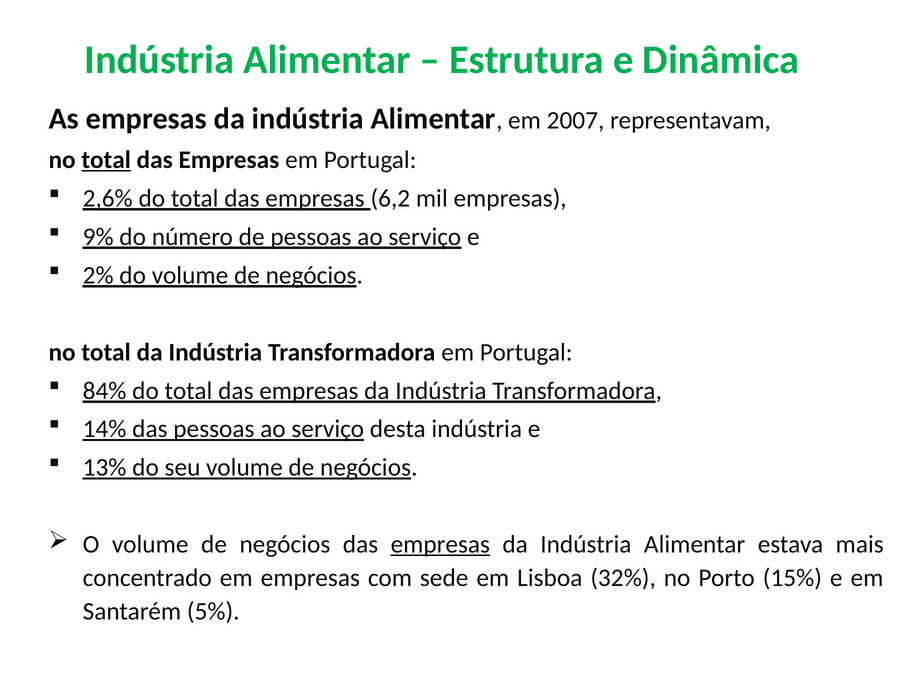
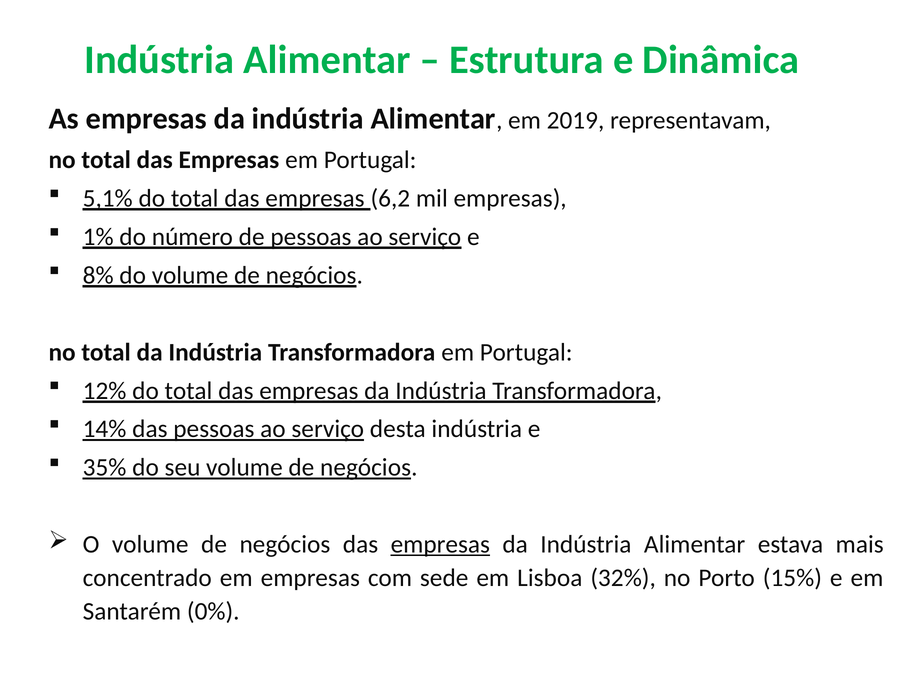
2007: 2007 -> 2019 (576, 121)
total underline: present -> none (106, 160)
2,6%: 2,6% -> 5,1% (108, 199)
9%: 9% -> 1% (98, 237)
2%: 2% -> 8% (98, 275)
84%: 84% -> 12% (105, 391)
13%: 13% -> 35% (105, 468)
5%: 5% -> 0% (213, 611)
